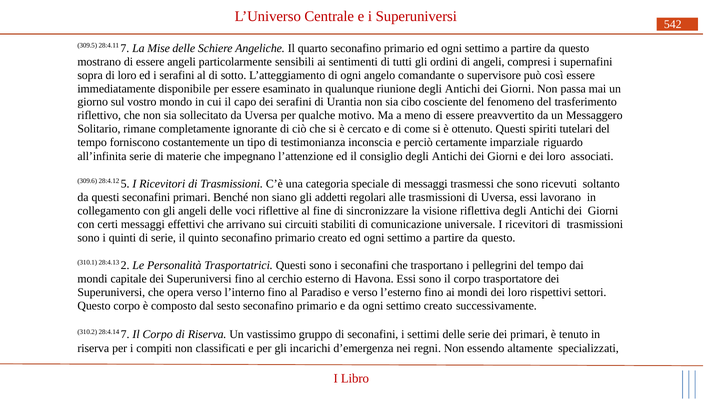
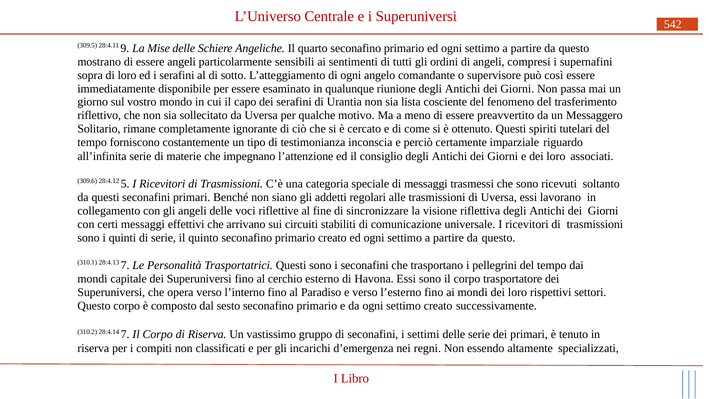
28:4.11 7: 7 -> 9 (125, 48)
cibo: cibo -> lista (411, 102)
28:4.13 2: 2 -> 7 (125, 266)
